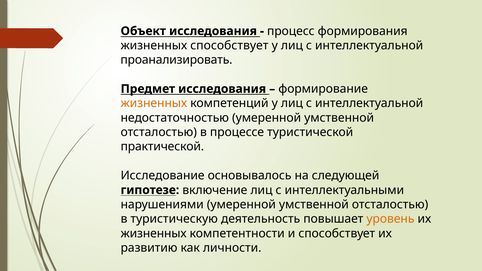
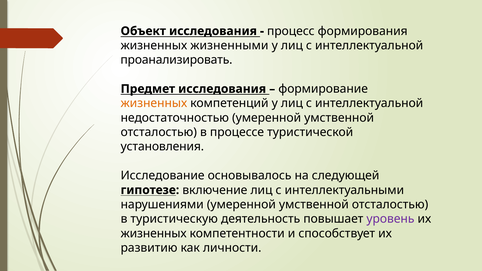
жизненных способствует: способствует -> жизненными (229, 46)
практической: практической -> установления (162, 147)
уровень colour: orange -> purple (390, 219)
